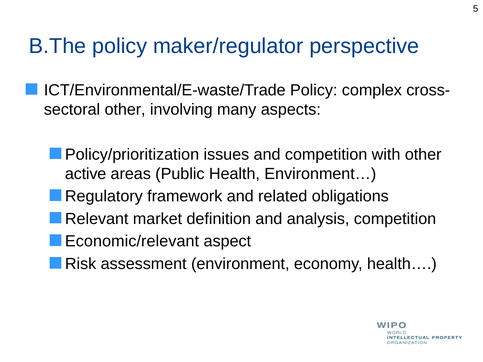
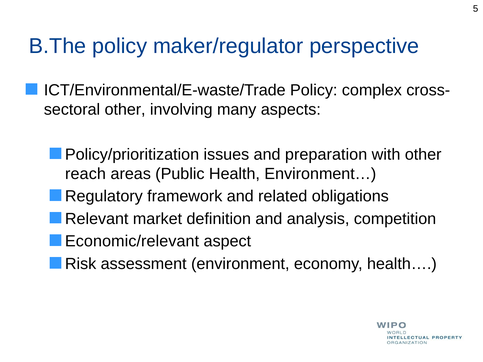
and competition: competition -> preparation (326, 155)
active: active -> reach (85, 174)
